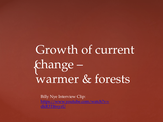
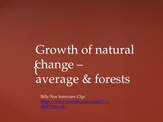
current: current -> natural (115, 50)
warmer: warmer -> average (57, 79)
